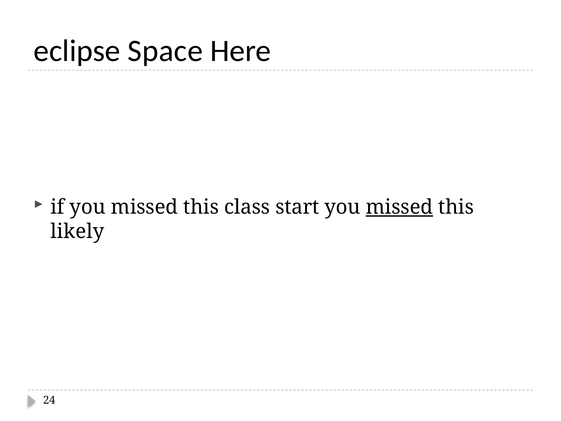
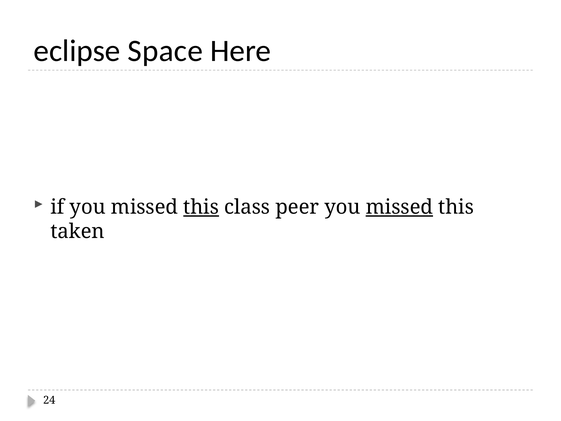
this underline: none -> present (201, 207)
start: start -> peer (297, 207)
likely: likely -> taken (77, 231)
